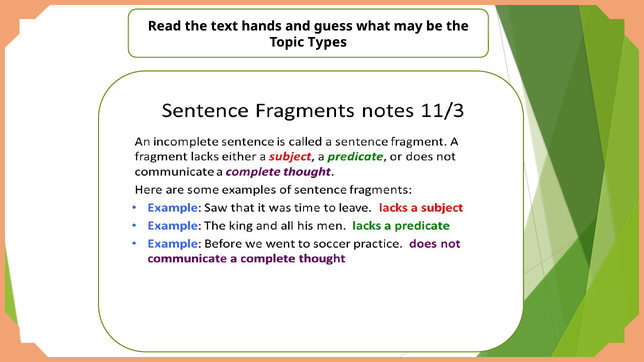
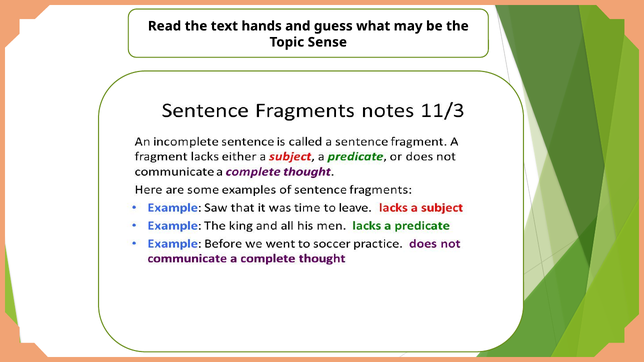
Types: Types -> Sense (327, 42)
